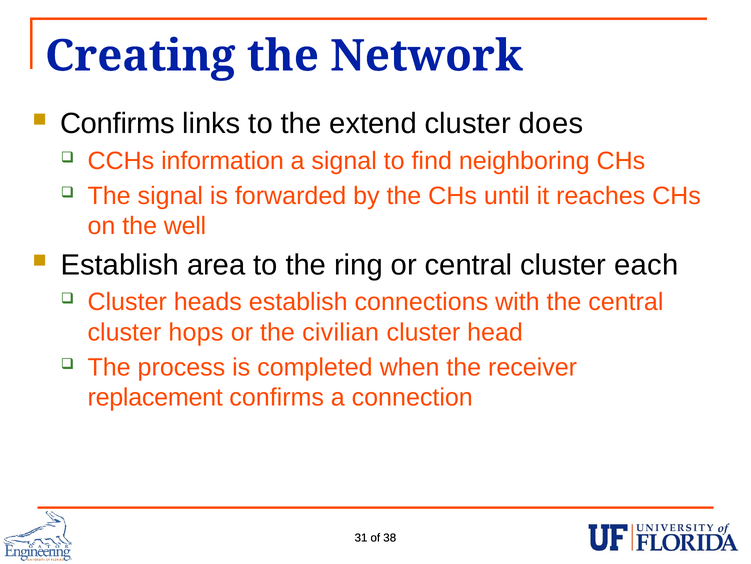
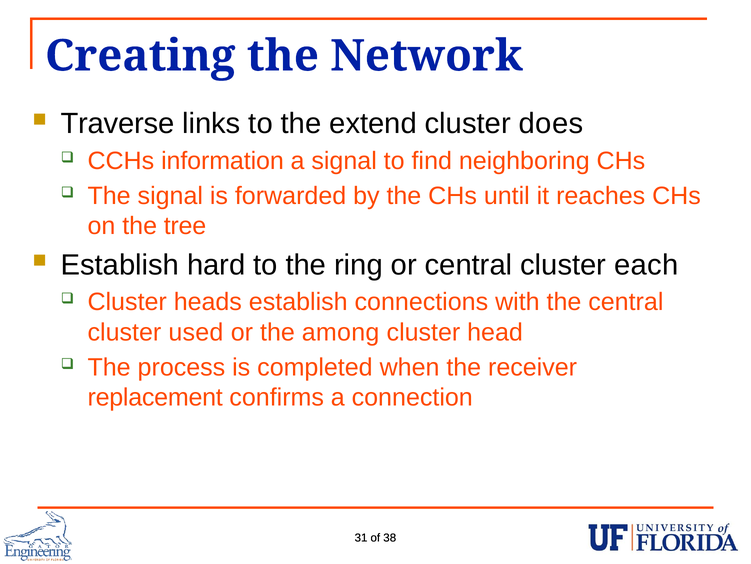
Confirms: Confirms -> Traverse (118, 123)
well: well -> tree (185, 226)
area: area -> hard (216, 265)
hops: hops -> used (196, 332)
civilian: civilian -> among (341, 332)
